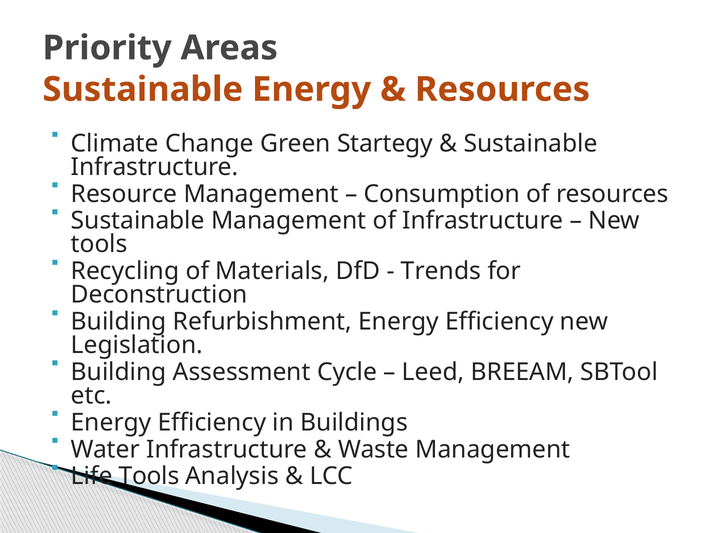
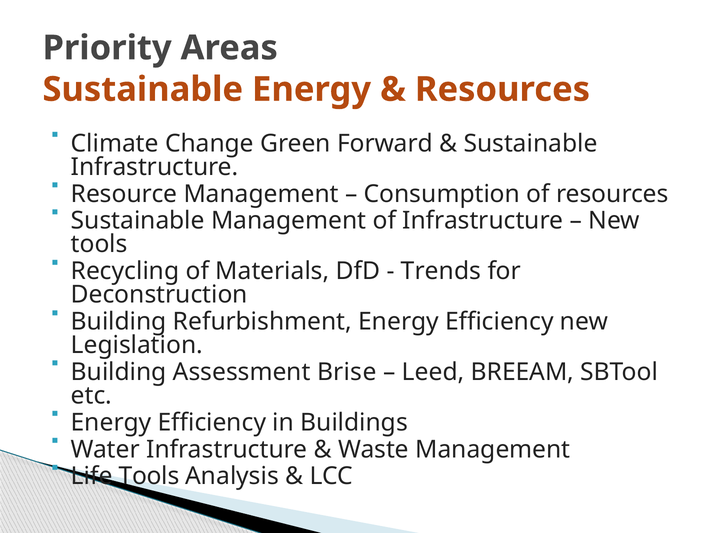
Startegy: Startegy -> Forward (385, 143)
Cycle: Cycle -> Brise (347, 372)
